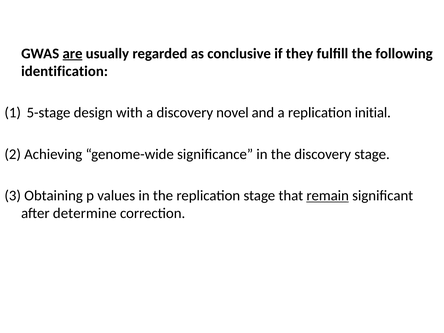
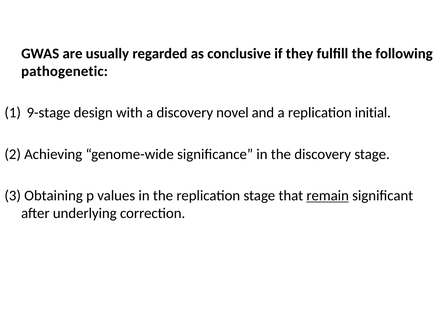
are underline: present -> none (72, 54)
identification: identification -> pathogenetic (64, 71)
5-stage: 5-stage -> 9-stage (49, 113)
determine: determine -> underlying (85, 213)
